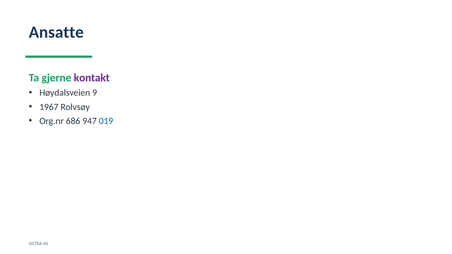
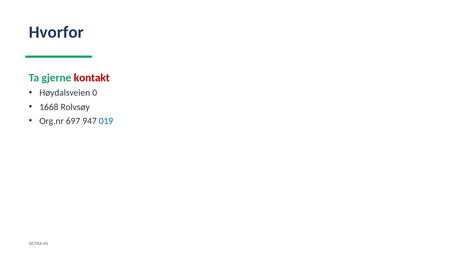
Ansatte: Ansatte -> Hvorfor (56, 32)
kontakt colour: purple -> red (92, 78)
9: 9 -> 0 (95, 93)
1967: 1967 -> 1668 (49, 107)
686: 686 -> 697 (73, 121)
